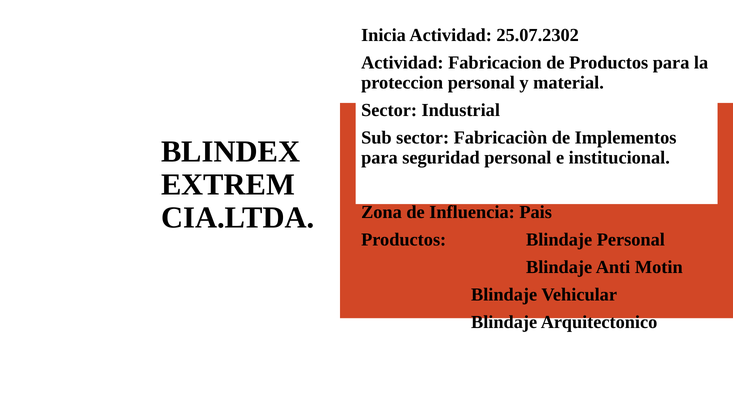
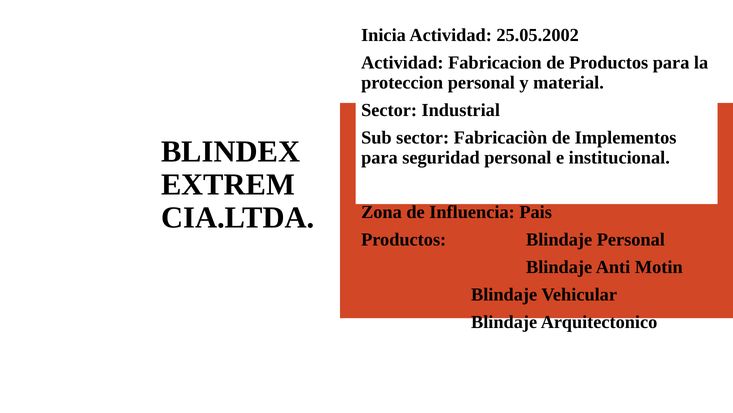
25.07.2302: 25.07.2302 -> 25.05.2002 (538, 35)
